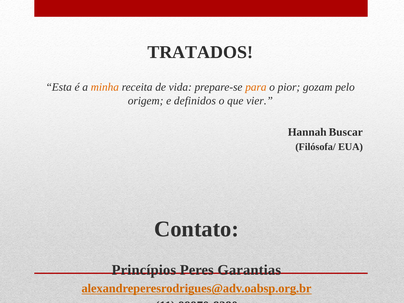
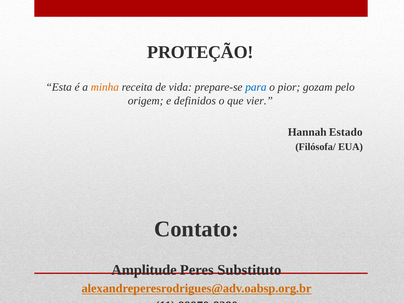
TRATADOS: TRATADOS -> PROTEÇÃO (200, 52)
para colour: orange -> blue (256, 87)
Buscar: Buscar -> Estado (346, 132)
Princípios: Princípios -> Amplitude (144, 270)
Garantias: Garantias -> Substituto (249, 270)
